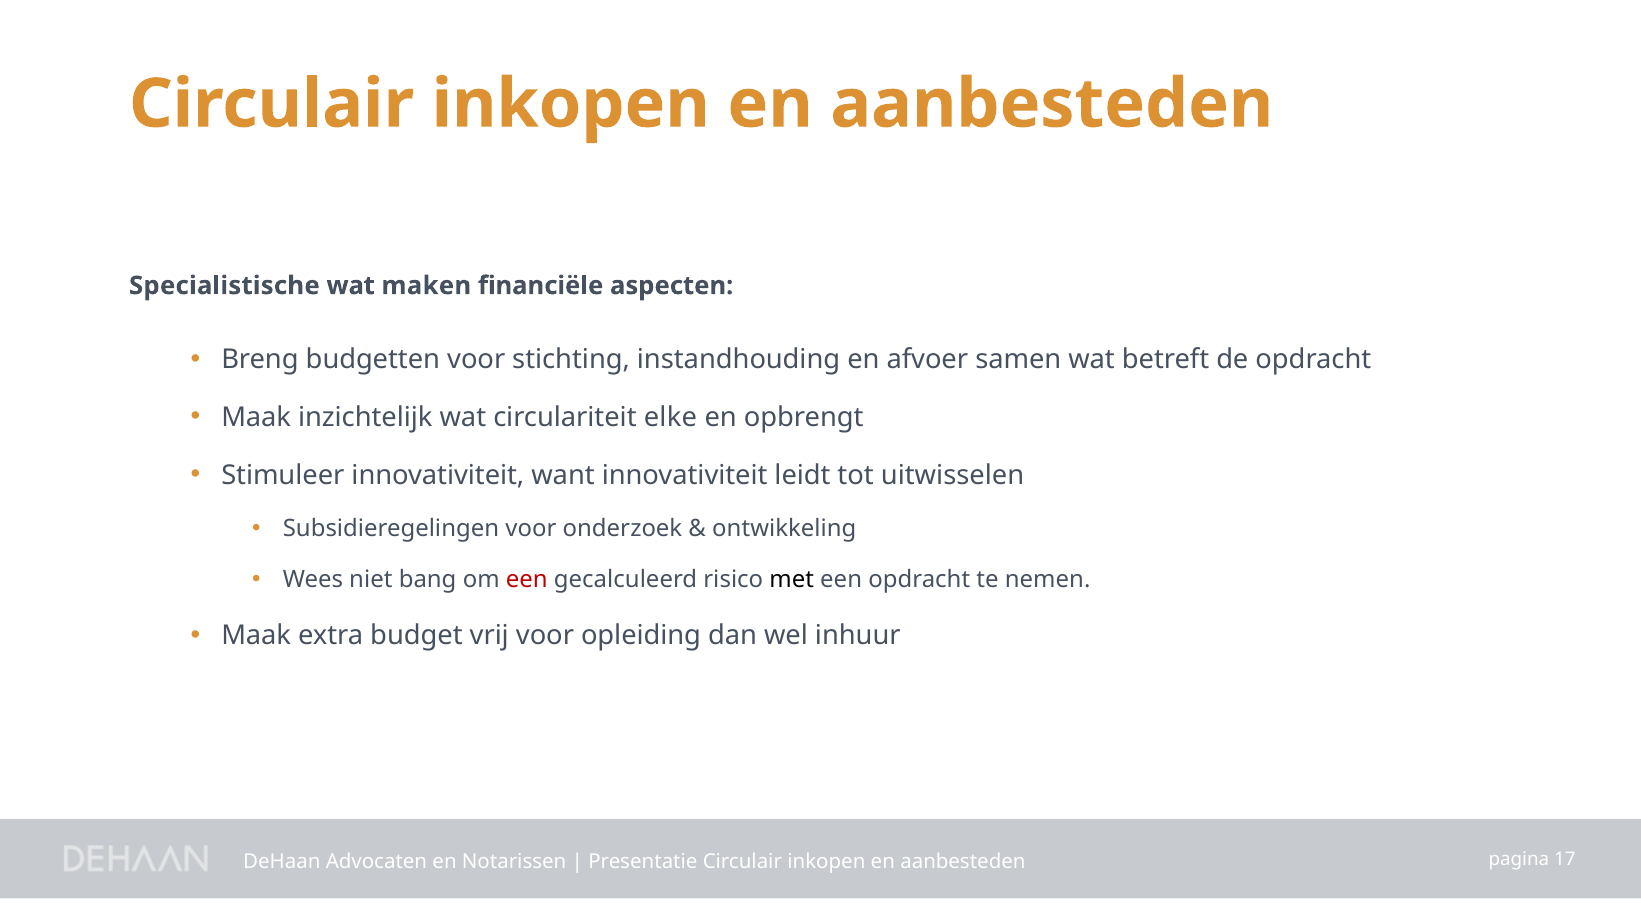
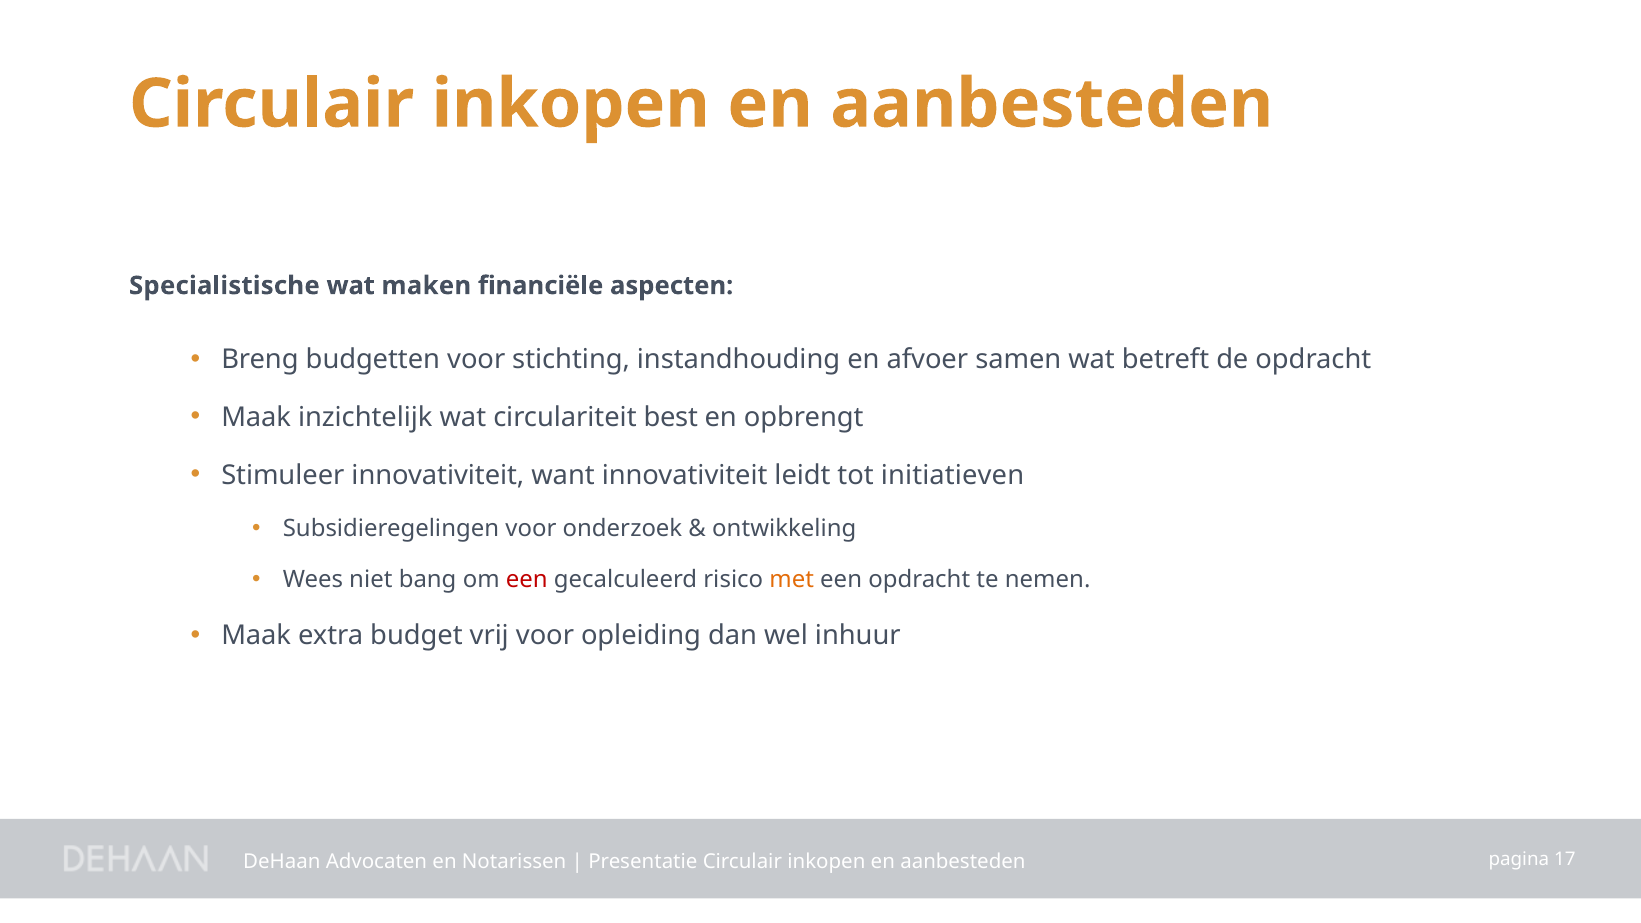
elke: elke -> best (671, 417)
uitwisselen: uitwisselen -> initiatieven (953, 475)
met colour: black -> orange (792, 580)
